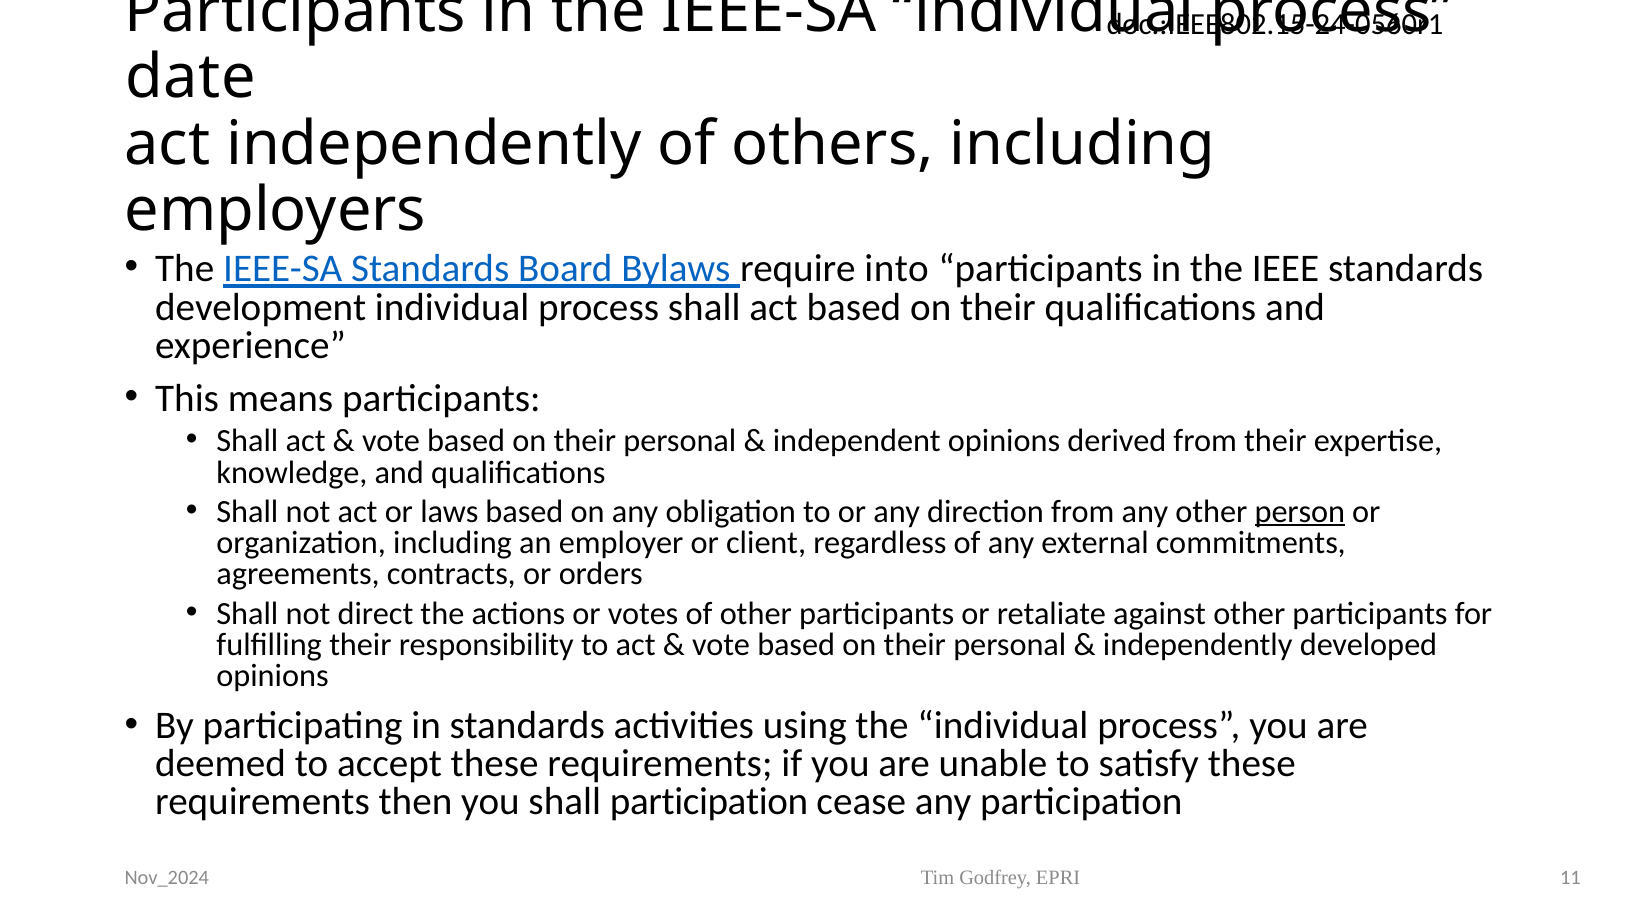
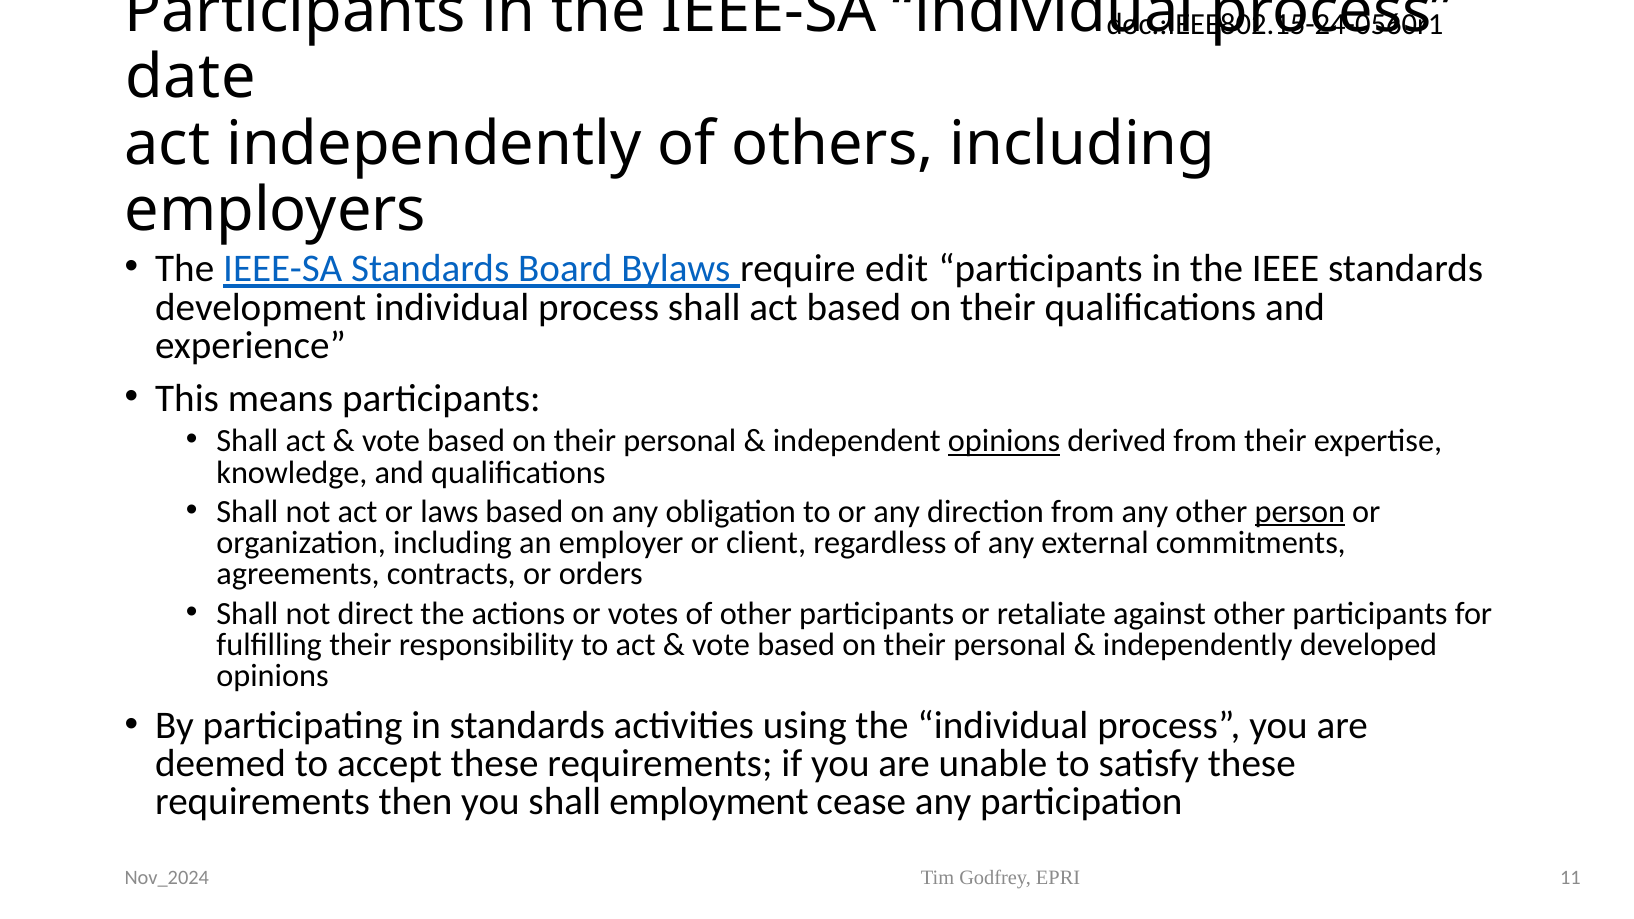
into: into -> edit (897, 269)
opinions underline: none -> present (1004, 441)
shall participation: participation -> employment (709, 802)
